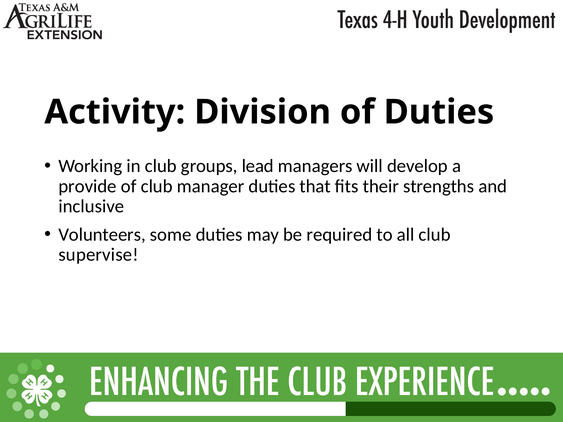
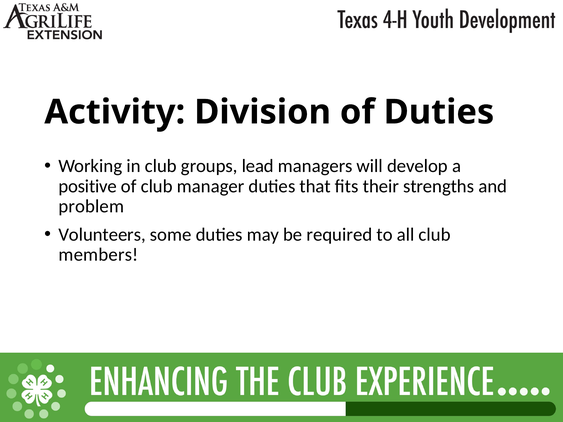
provide: provide -> positive (88, 186)
inclusive: inclusive -> problem (91, 207)
supervise: supervise -> members (99, 255)
